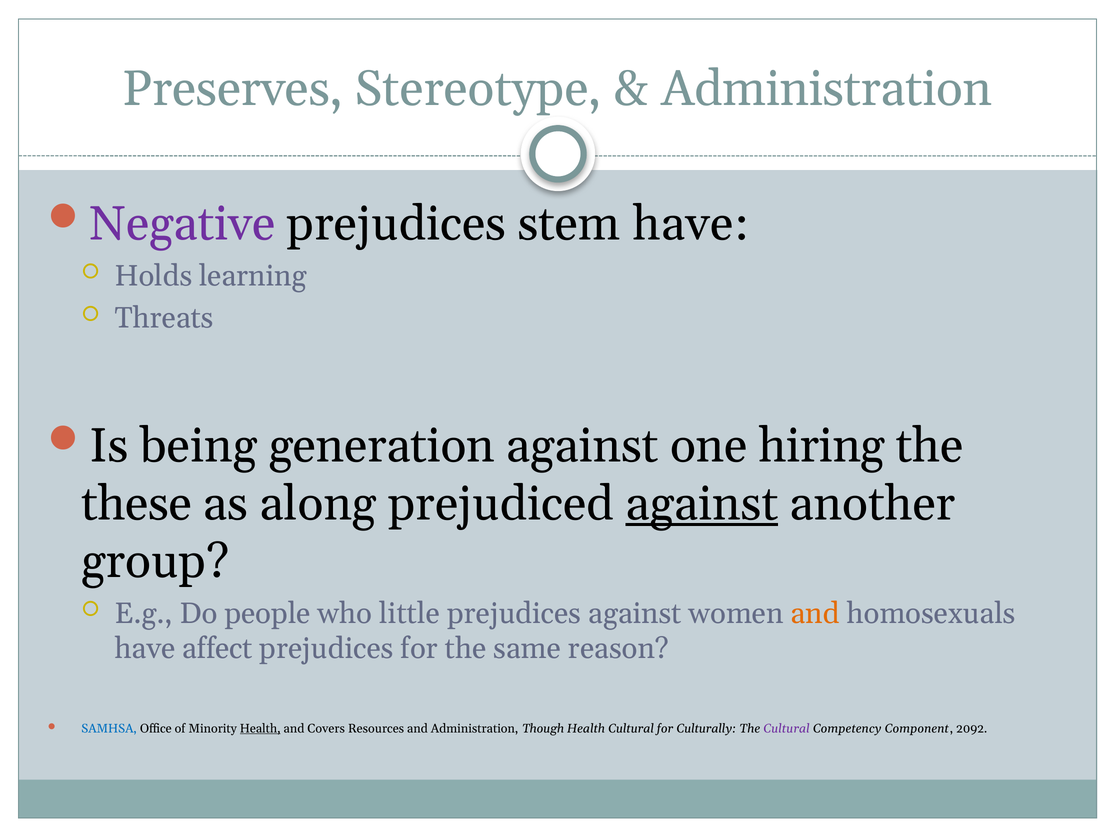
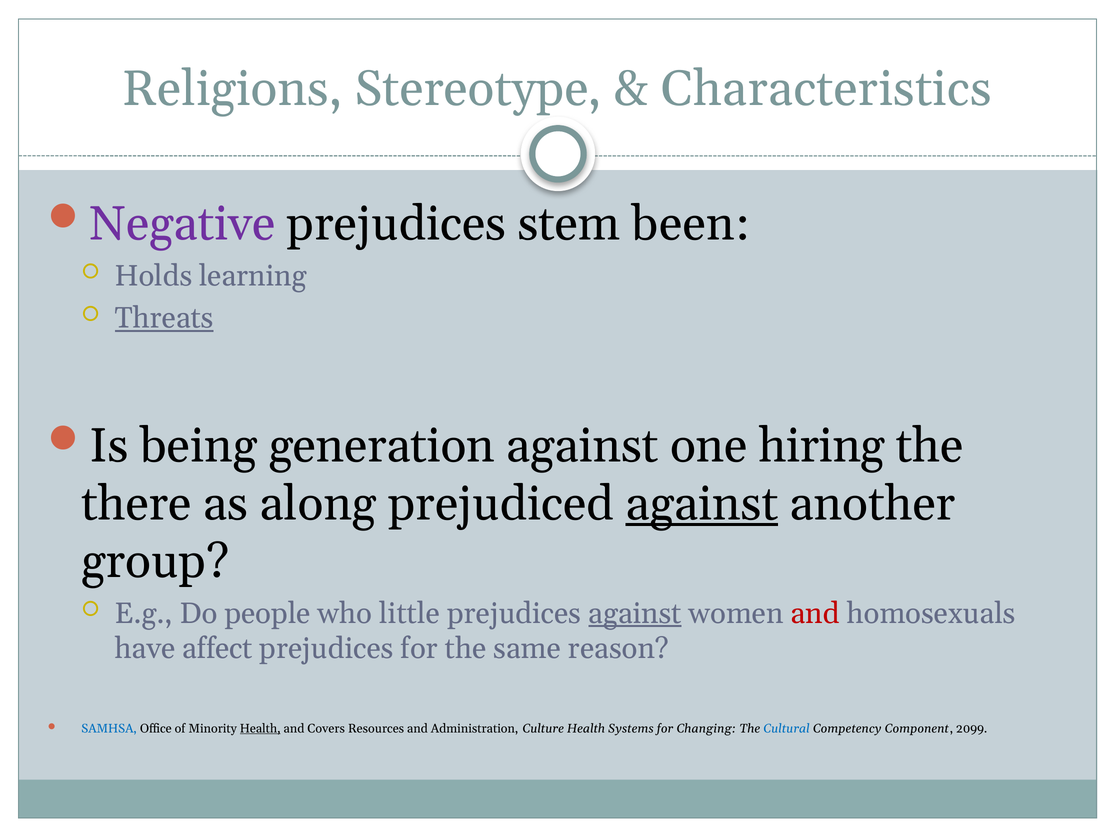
Preserves: Preserves -> Religions (232, 89)
Administration: Administration -> Characteristics (826, 89)
stem have: have -> been (691, 224)
Threats underline: none -> present (164, 318)
these: these -> there (136, 504)
against underline: none -> present (635, 613)
and colour: orange -> red (815, 613)
Though: Though -> Culture (543, 728)
Health Cultural: Cultural -> Systems (631, 728)
Culturally: Culturally -> Changing (706, 728)
Cultural colour: purple -> blue (786, 728)
2092: 2092 -> 2099 (972, 728)
